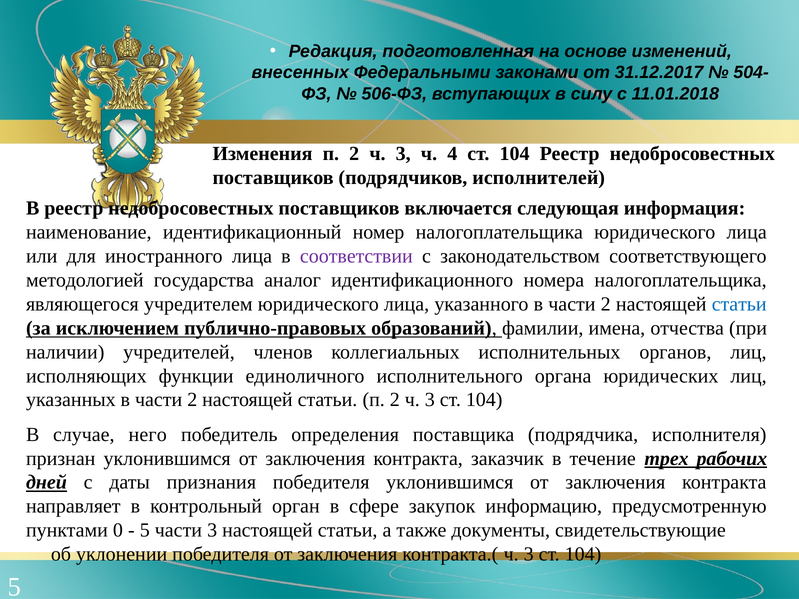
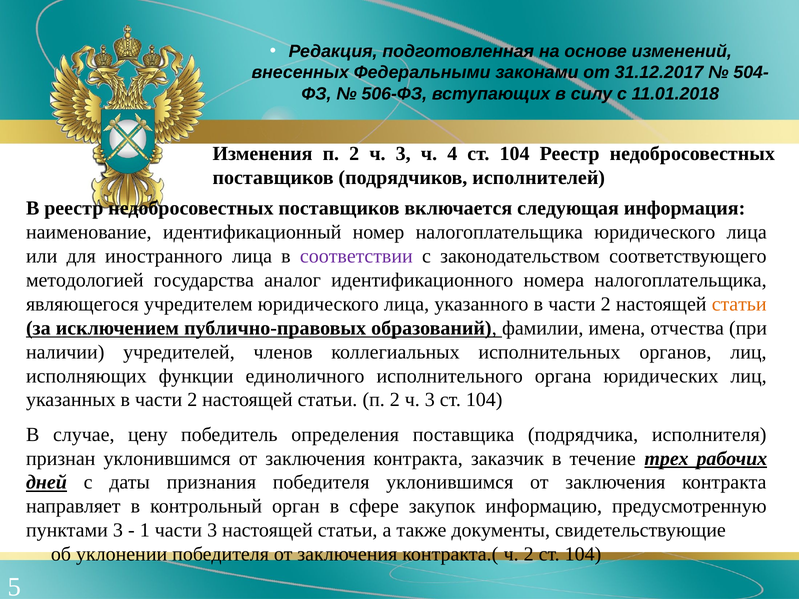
статьи colour: blue -> orange (739, 304)
него: него -> цену (148, 435)
пунктами 0: 0 -> 3 (118, 531)
5: 5 -> 1 (145, 531)
контракта.( ч 3: 3 -> 2 (529, 555)
